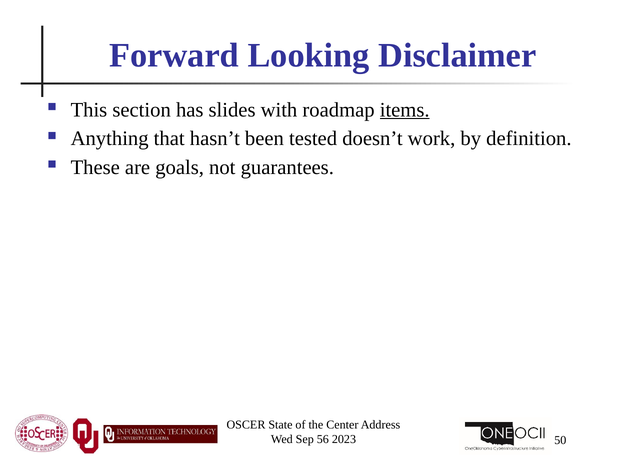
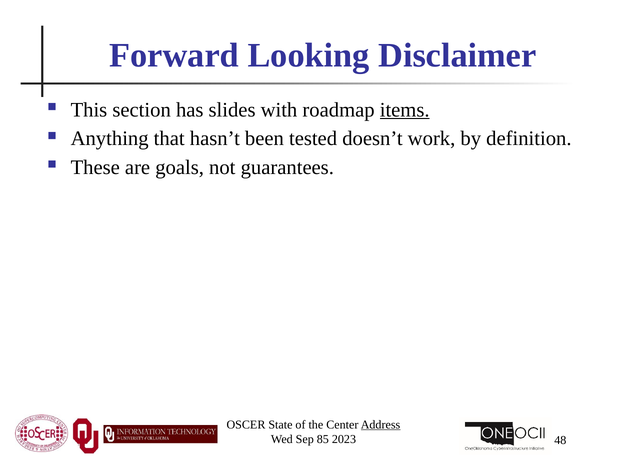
Address underline: none -> present (381, 425)
56: 56 -> 85 (323, 439)
50: 50 -> 48 (560, 441)
